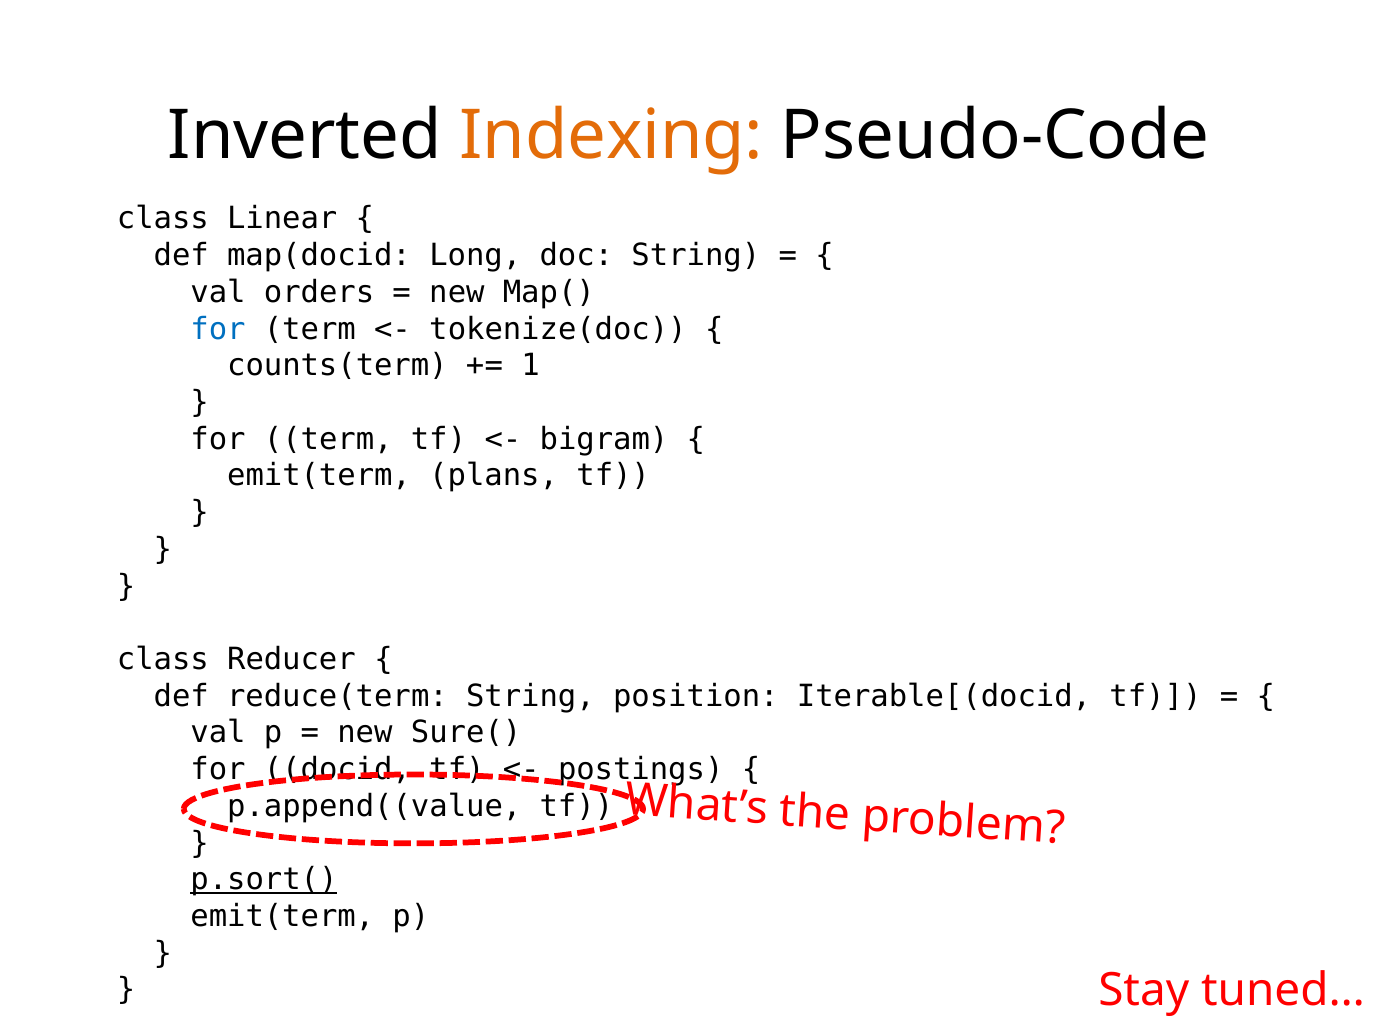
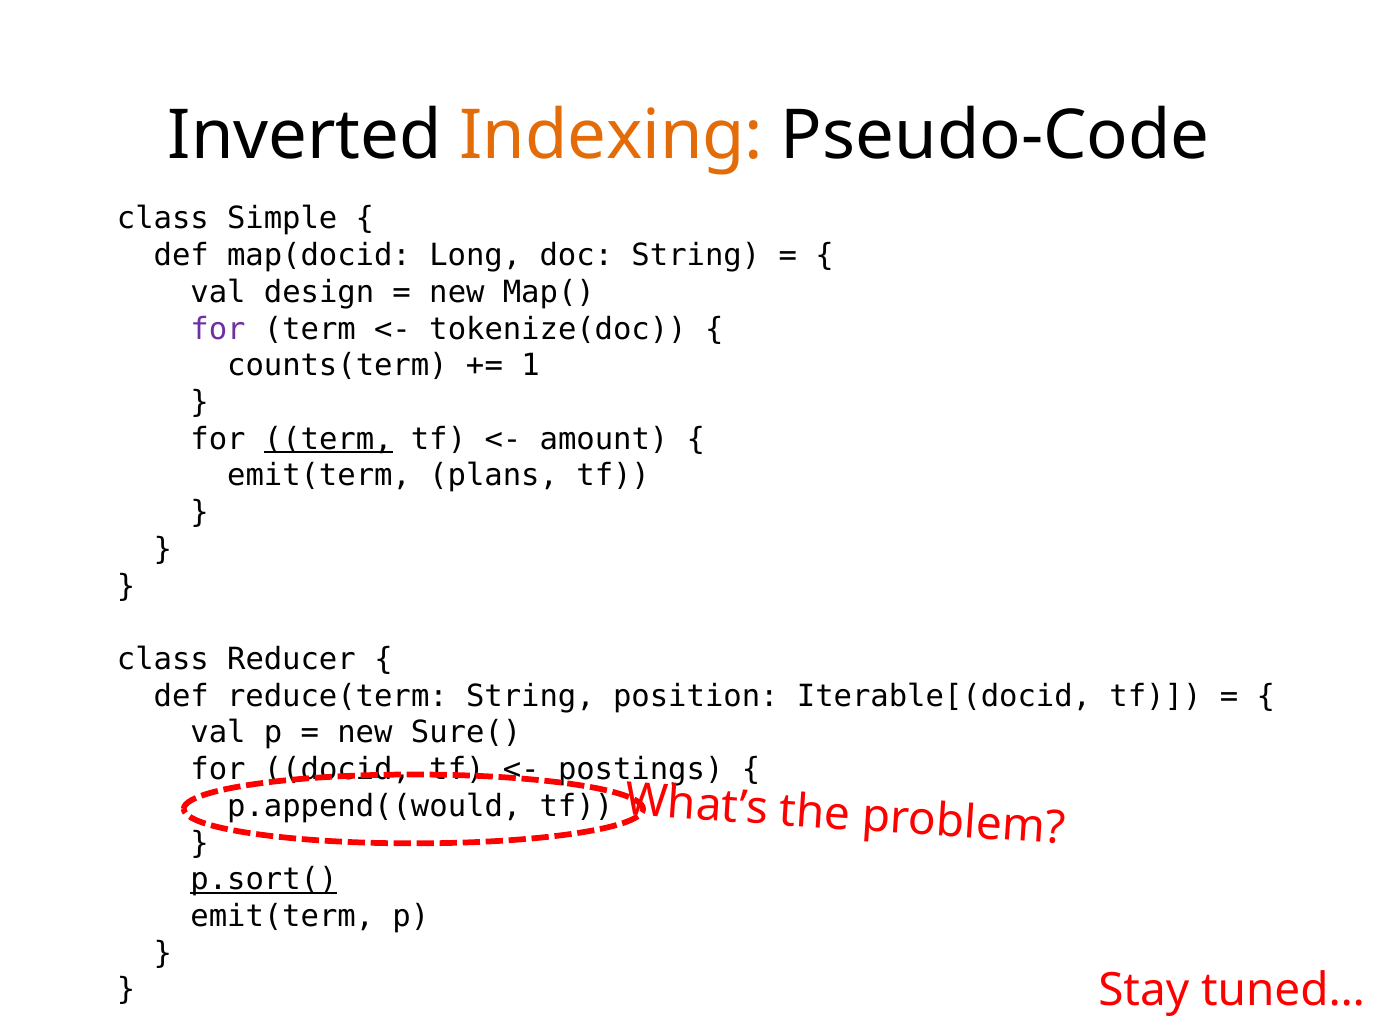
Linear: Linear -> Simple (282, 219)
orders: orders -> design (319, 292)
for colour: blue -> purple (218, 329)
term underline: none -> present (328, 439)
bigram: bigram -> amount (604, 439)
p.append((value: p.append((value -> p.append((would (374, 807)
